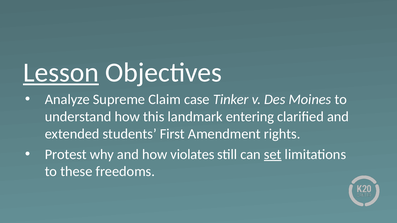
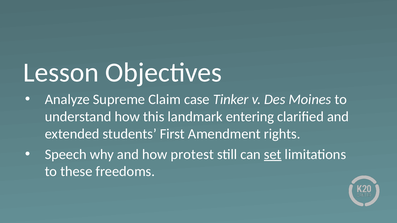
Lesson underline: present -> none (61, 73)
Protest: Protest -> Speech (66, 155)
violates: violates -> protest (192, 155)
